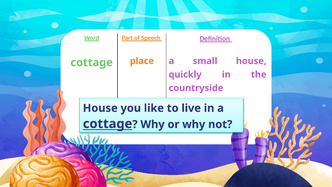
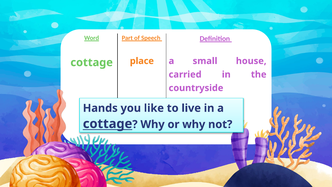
quickly: quickly -> carried (185, 74)
House: House -> Hands (100, 108)
